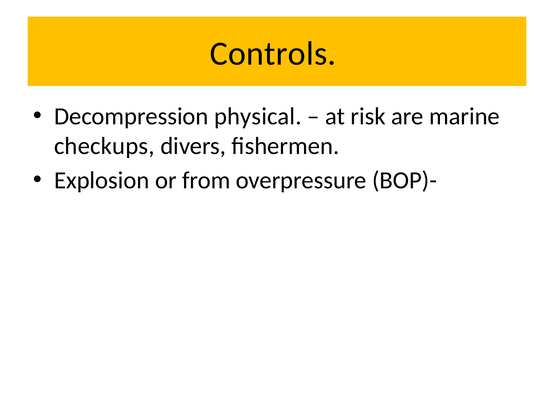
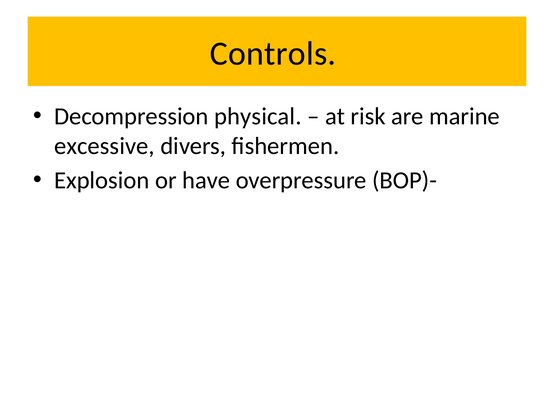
checkups: checkups -> excessive (104, 146)
from: from -> have (206, 180)
